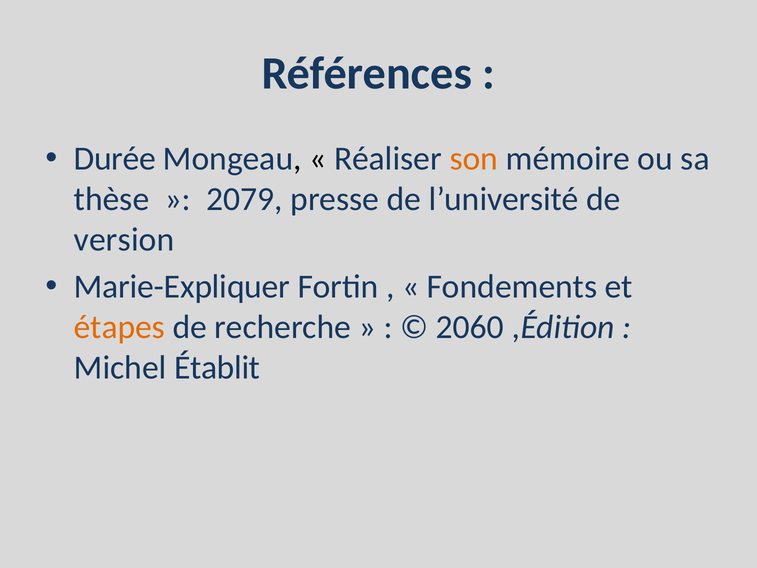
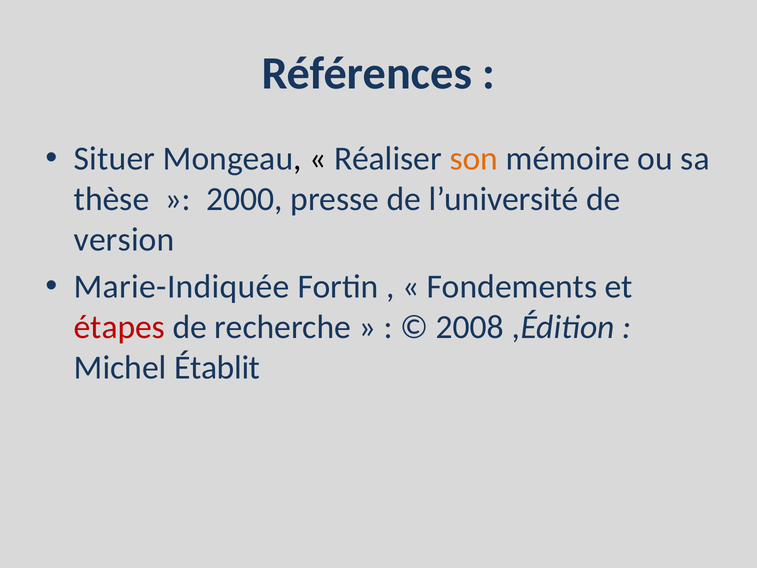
Durée: Durée -> Situer (114, 159)
2079: 2079 -> 2000 (244, 199)
Marie-Expliquer: Marie-Expliquer -> Marie-Indiquée (182, 287)
étapes colour: orange -> red (119, 327)
2060: 2060 -> 2008 (470, 327)
